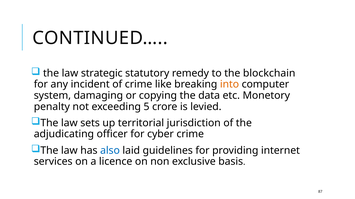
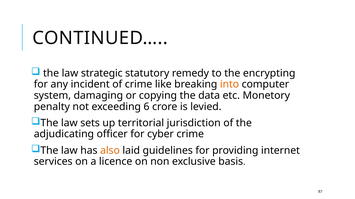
blockchain: blockchain -> encrypting (269, 73)
5: 5 -> 6 (147, 107)
also colour: blue -> orange (110, 151)
